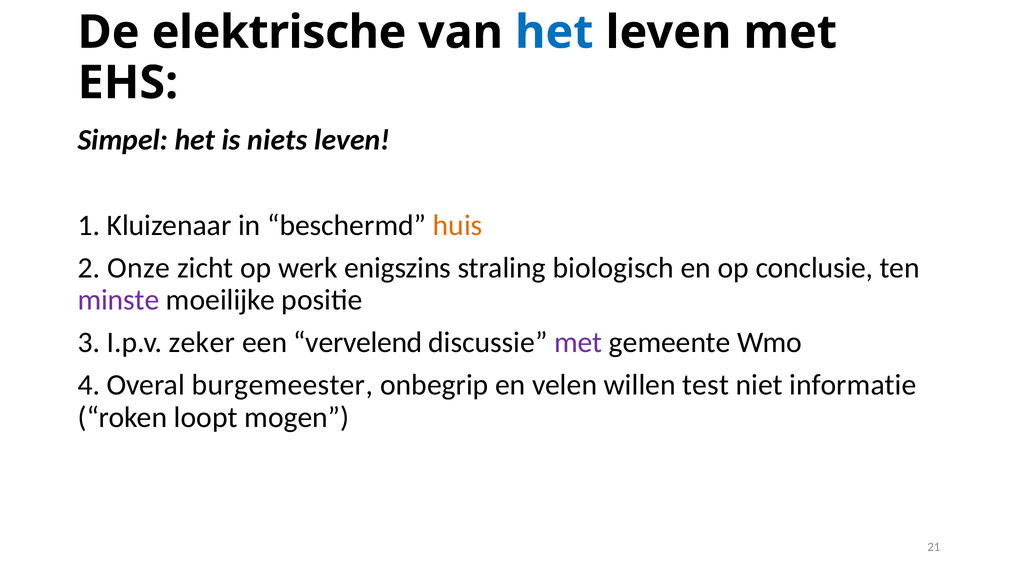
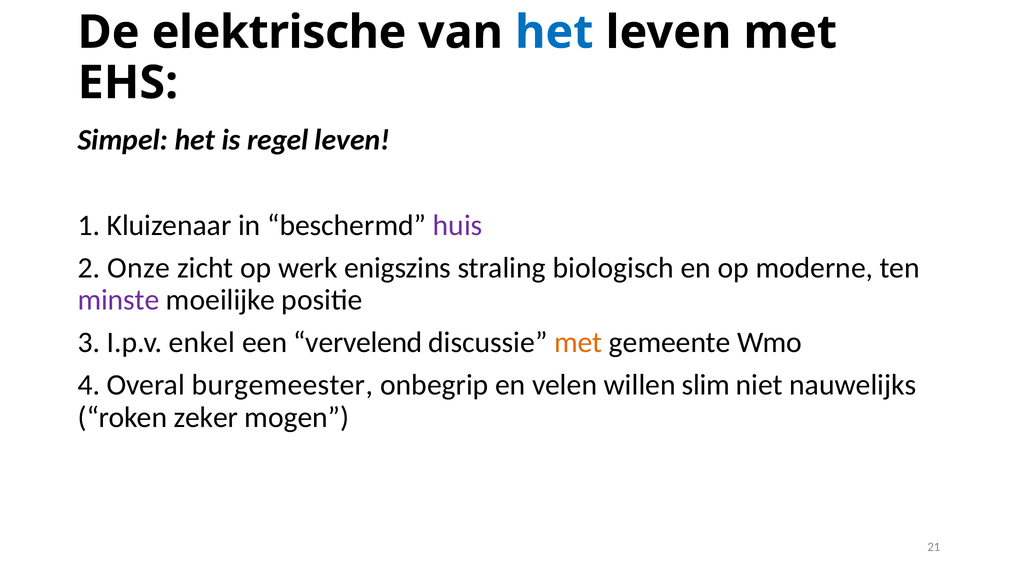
niets: niets -> regel (278, 140)
huis colour: orange -> purple (458, 225)
conclusie: conclusie -> moderne (814, 268)
zeker: zeker -> enkel (202, 342)
met colour: purple -> orange (578, 342)
test: test -> slim (706, 385)
informatie: informatie -> nauwelijks (853, 385)
loopt: loopt -> zeker (206, 417)
